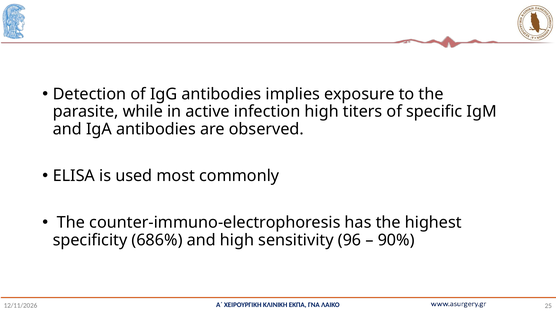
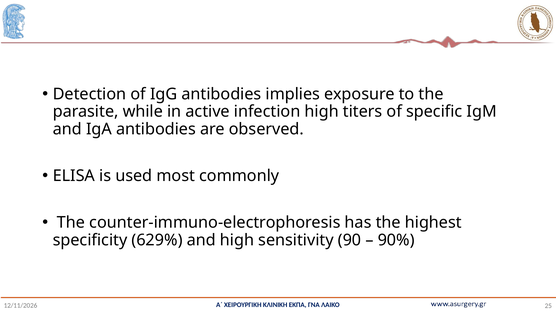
686%: 686% -> 629% (157, 240)
96: 96 -> 90 (350, 240)
